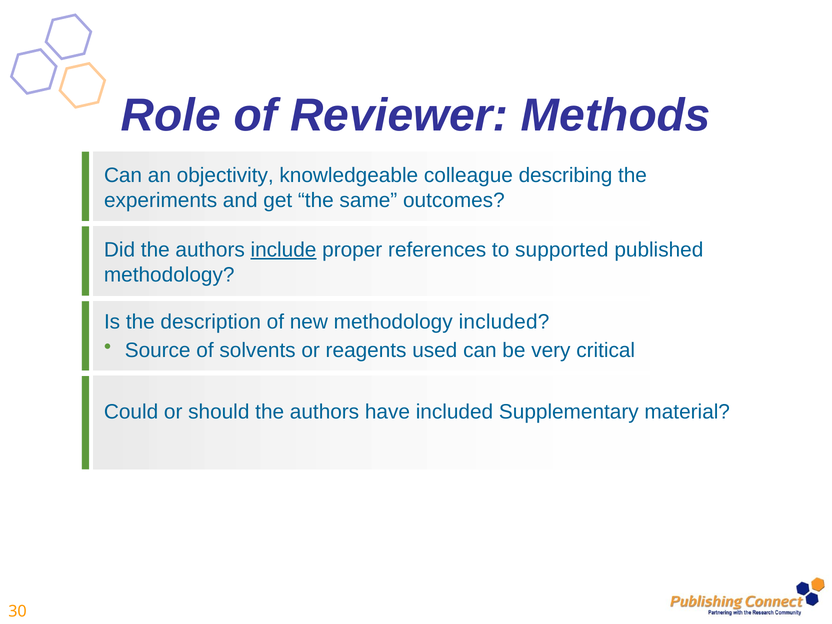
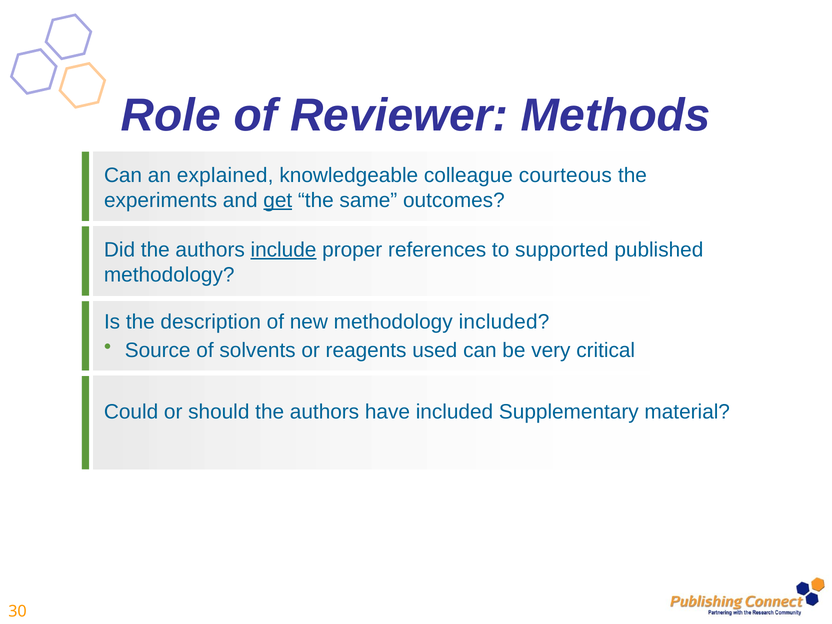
objectivity: objectivity -> explained (225, 175)
describing: describing -> courteous (565, 175)
get underline: none -> present (278, 200)
